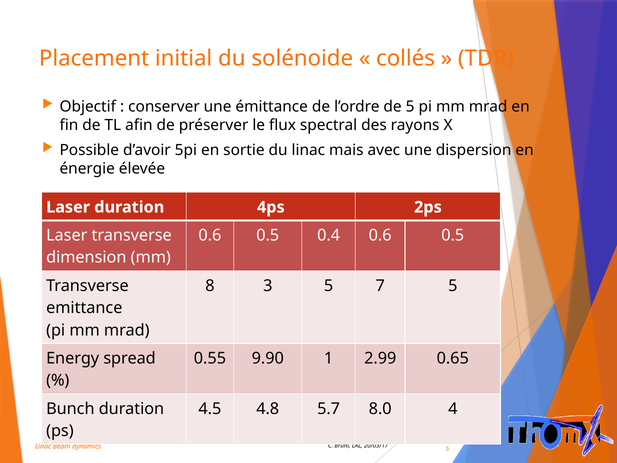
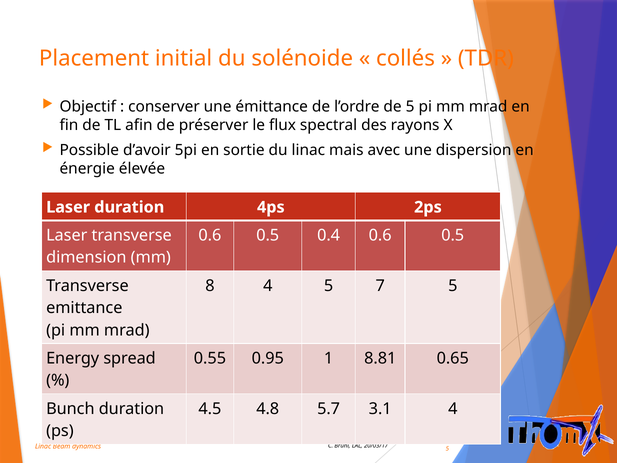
8 3: 3 -> 4 (268, 286)
9.90: 9.90 -> 0.95 (268, 358)
2.99: 2.99 -> 8.81 (380, 358)
8.0: 8.0 -> 3.1 (380, 409)
